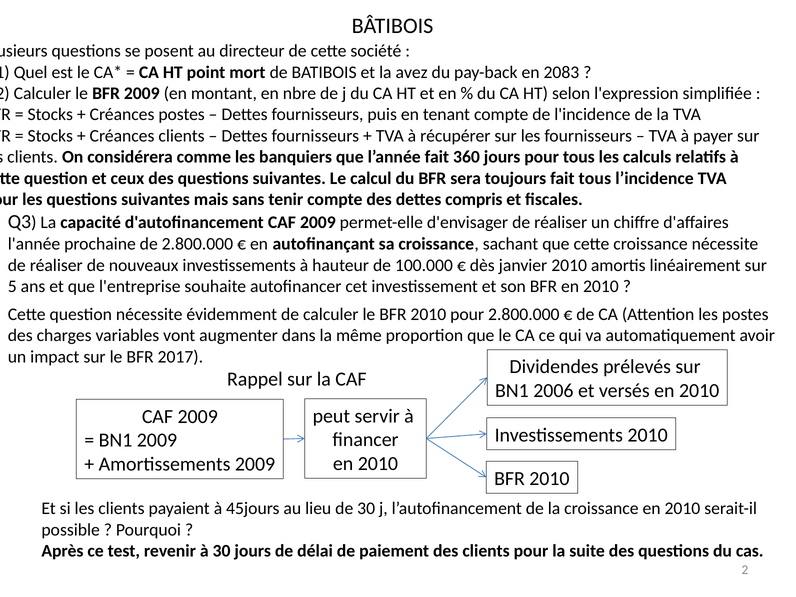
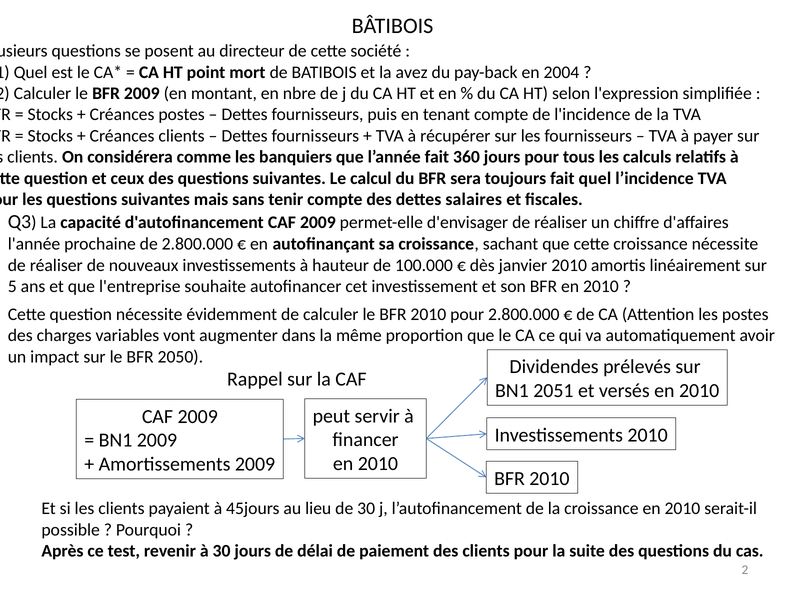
2083: 2083 -> 2004 (561, 72)
fait tous: tous -> quel (595, 178)
compris: compris -> salaires (474, 199)
2017: 2017 -> 2050 (180, 357)
2006: 2006 -> 2051 (553, 391)
